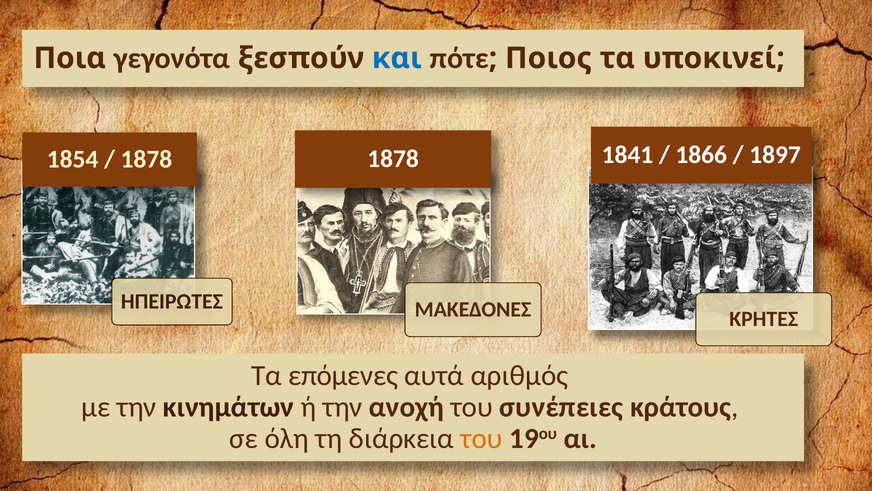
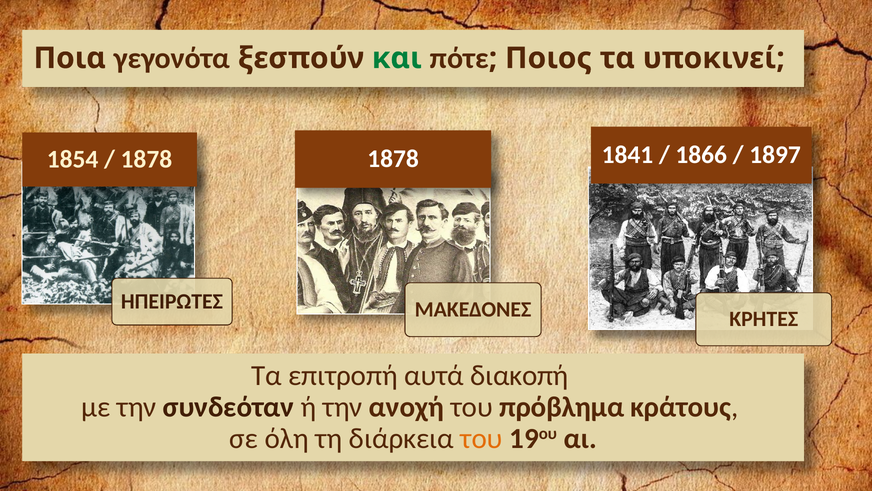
και colour: blue -> green (397, 58)
επόμενες: επόμενες -> επιτροπή (343, 375)
αριθμός: αριθμός -> διακοπή (520, 375)
κινημάτων: κινημάτων -> συνδεόταν (229, 407)
συνέπειες: συνέπειες -> πρόβλημα (562, 407)
